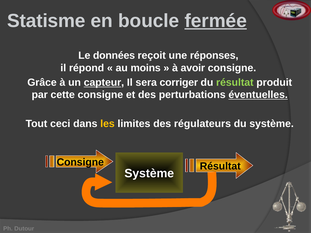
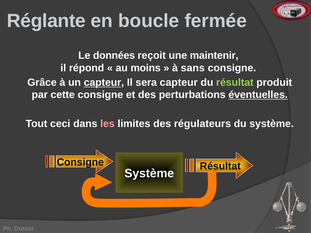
Statisme: Statisme -> Réglante (46, 21)
fermée underline: present -> none (216, 21)
réponses: réponses -> maintenir (214, 56)
avoir: avoir -> sans (193, 68)
sera corriger: corriger -> capteur (179, 82)
les colour: yellow -> pink (107, 124)
